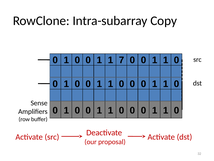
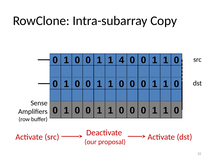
7: 7 -> 4 (122, 60)
